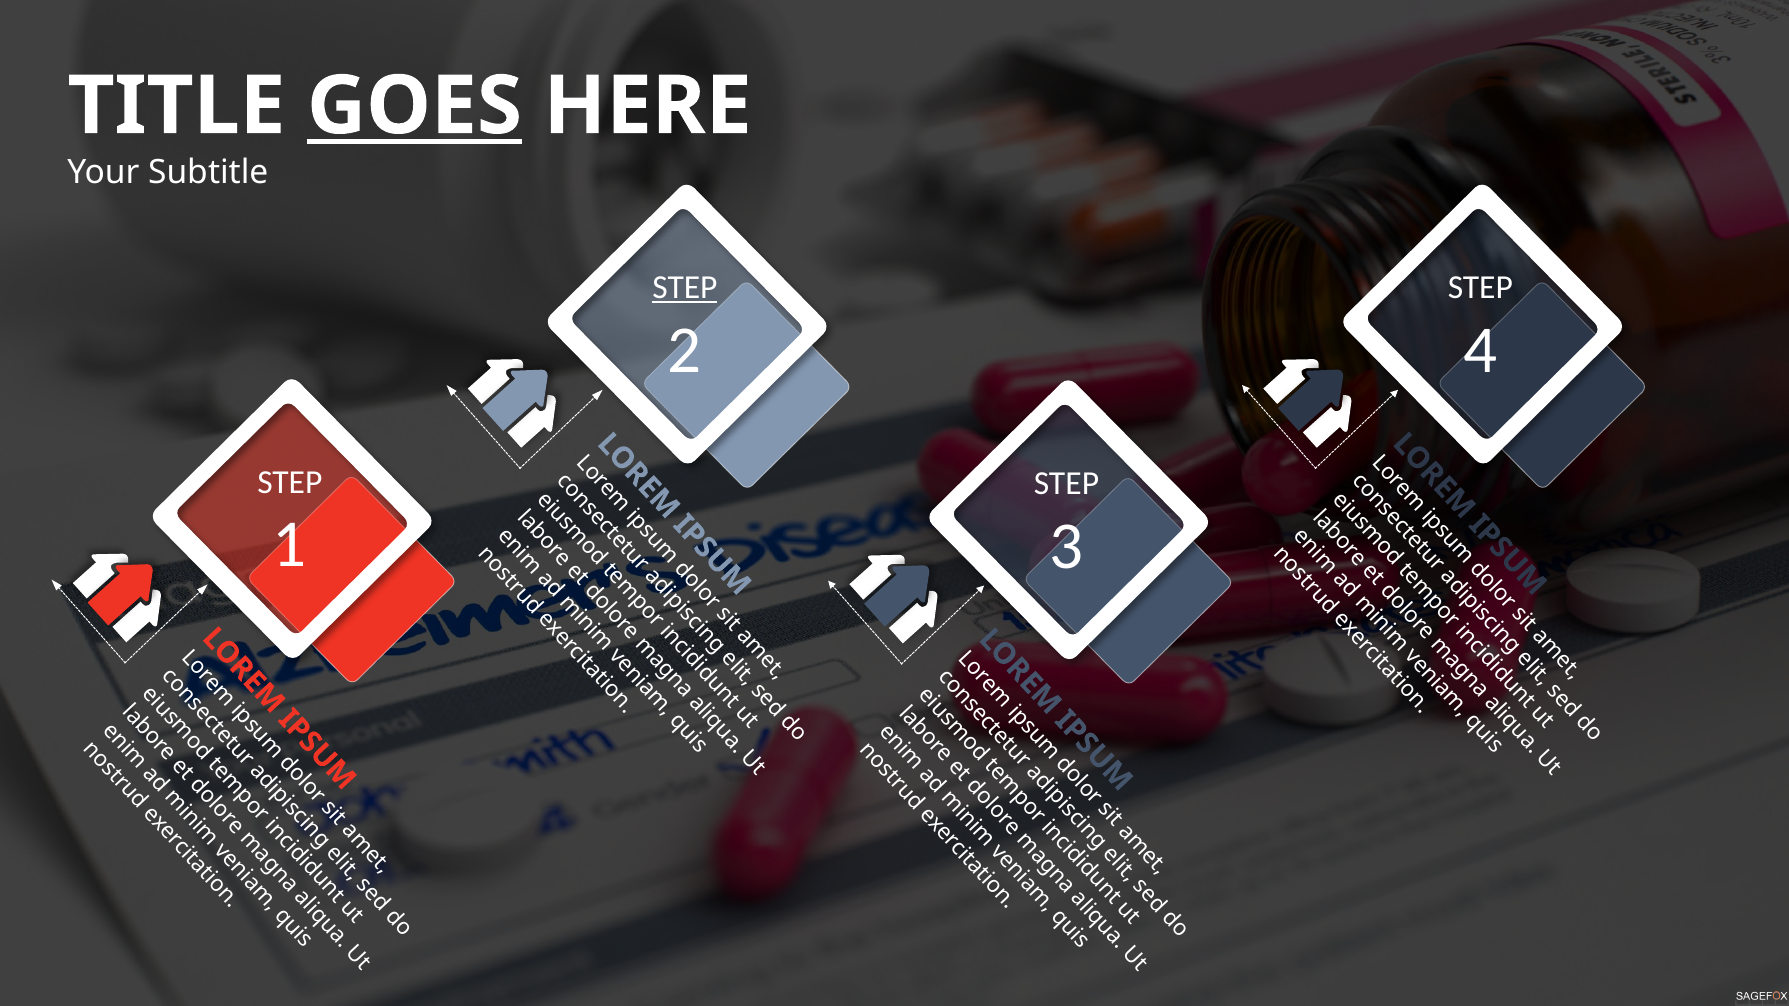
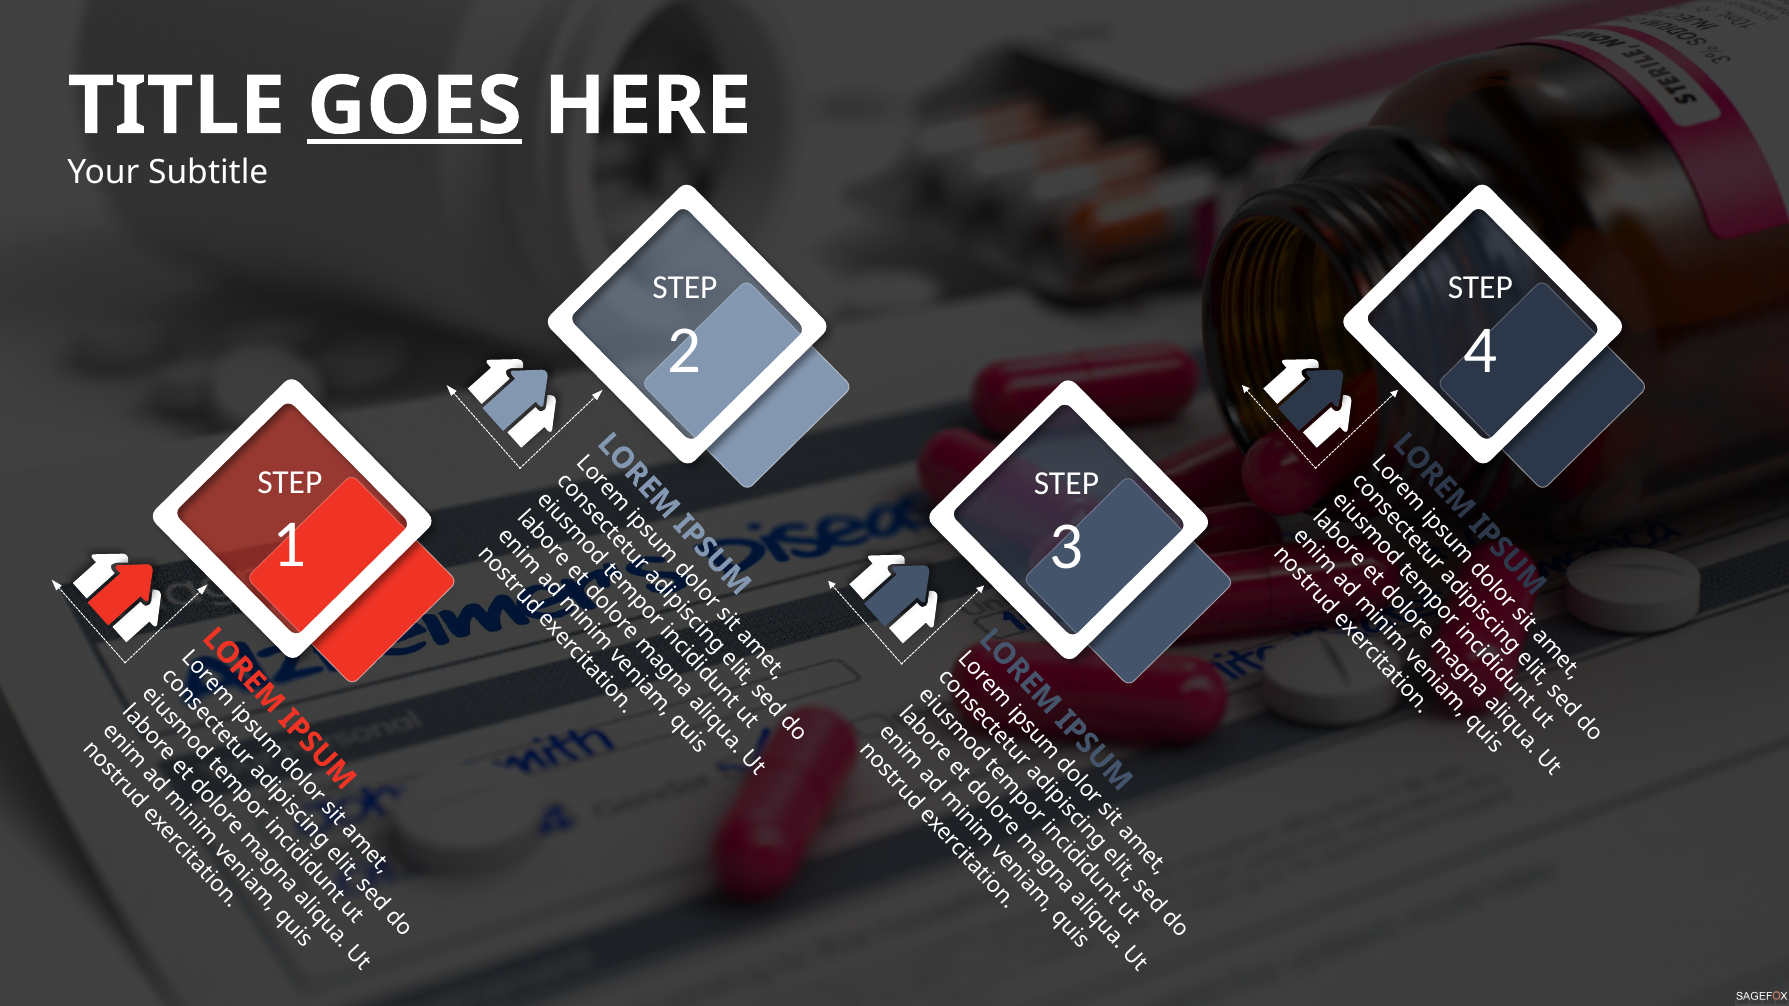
STEP underline: present -> none (685, 288)
